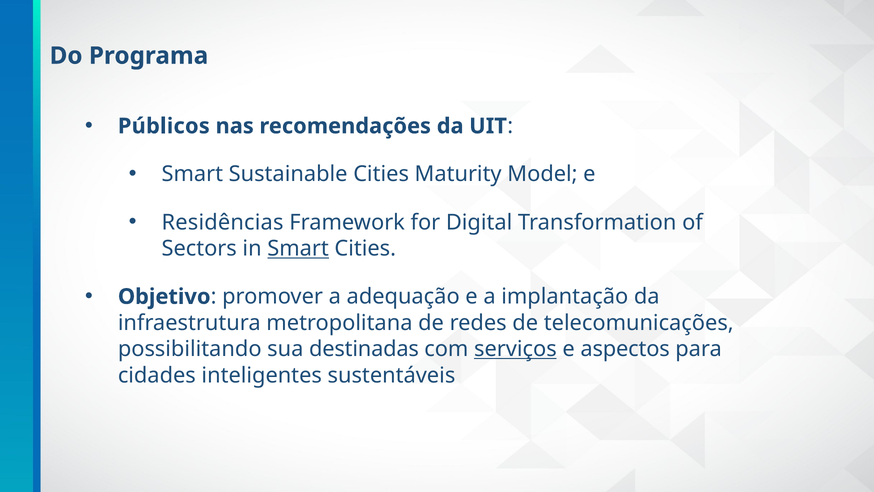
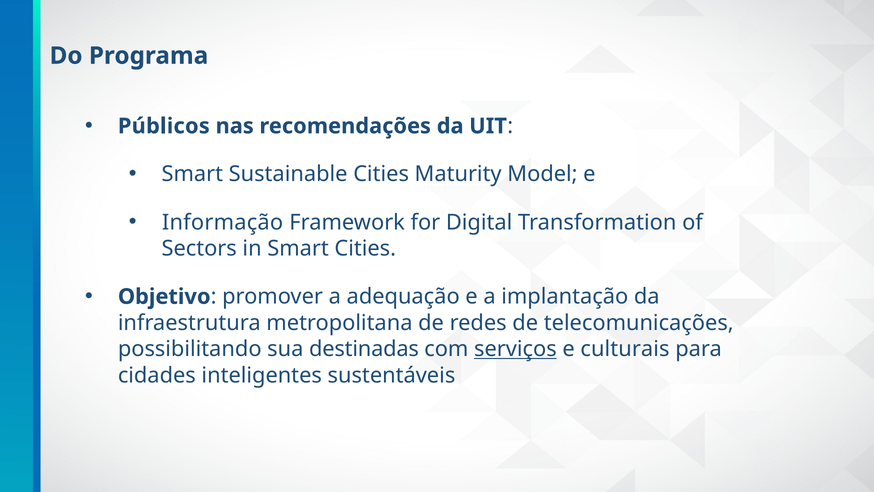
Residências: Residências -> Informação (223, 222)
Smart underline: present -> none (298, 248)
aspectos: aspectos -> culturais (625, 349)
